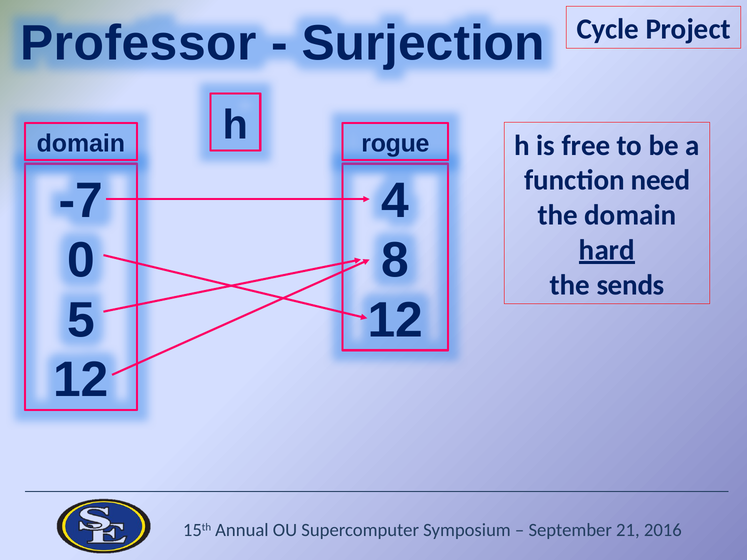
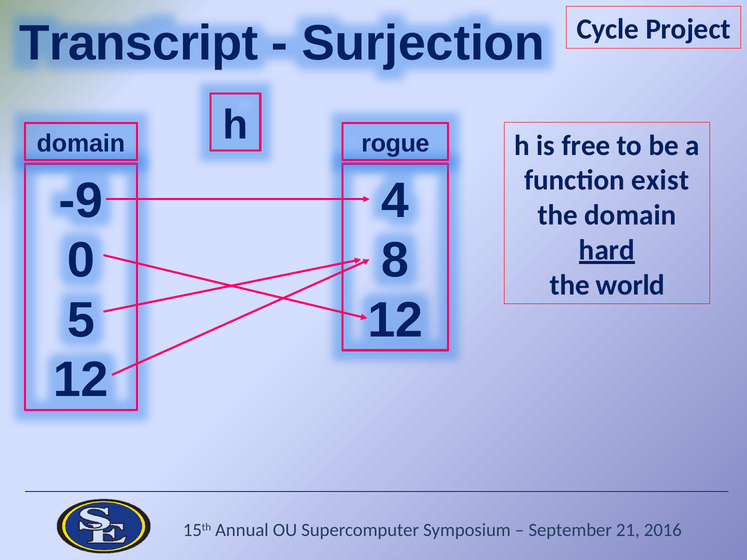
Professor: Professor -> Transcript (139, 43)
need: need -> exist (660, 180)
-7: -7 -> -9 (81, 201)
sends: sends -> world (630, 285)
